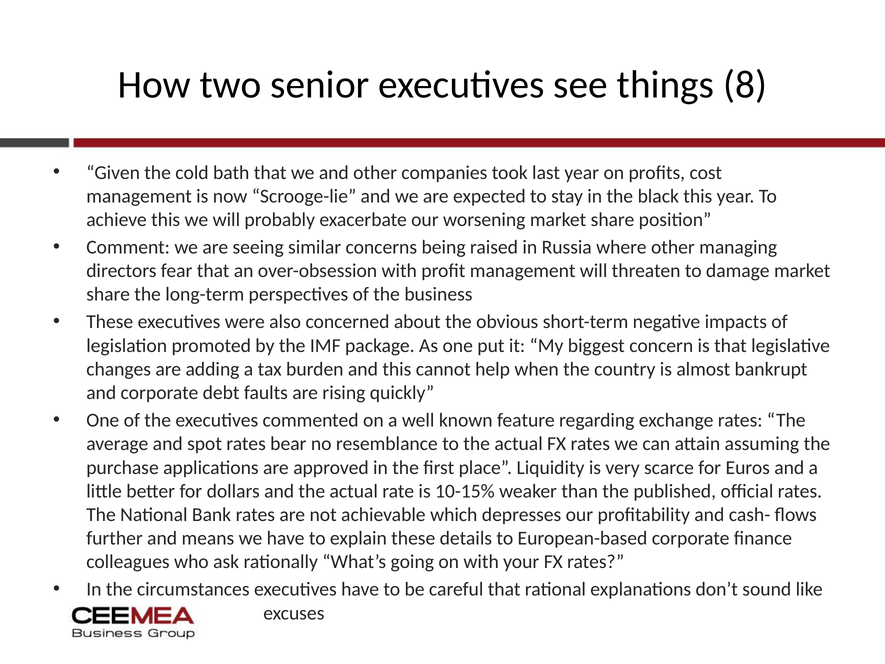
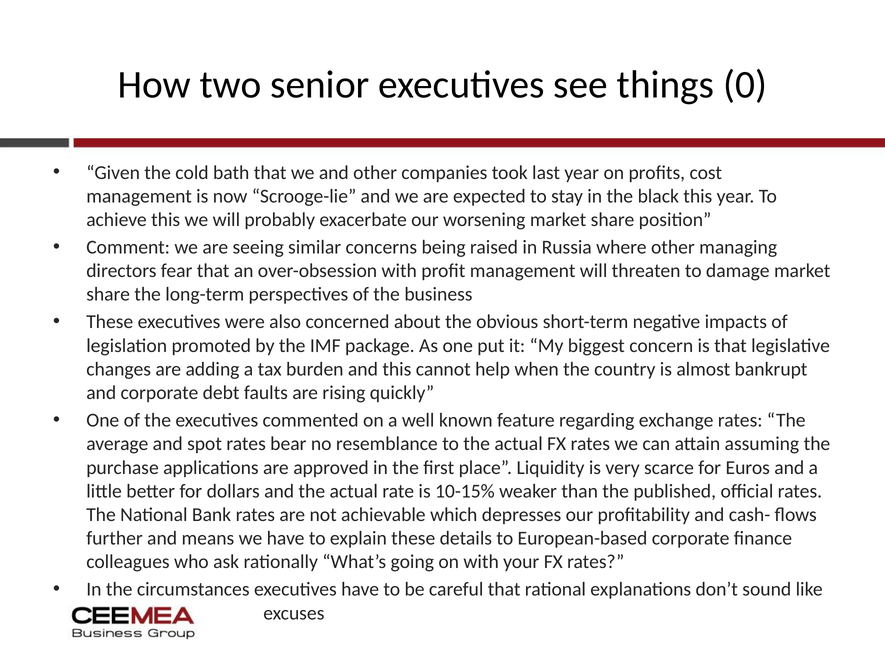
8: 8 -> 0 (745, 85)
